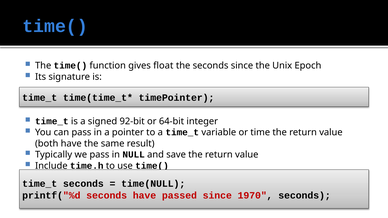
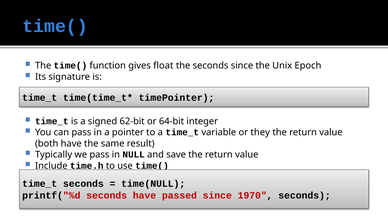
92-bit: 92-bit -> 62-bit (132, 121)
time: time -> they (260, 133)
